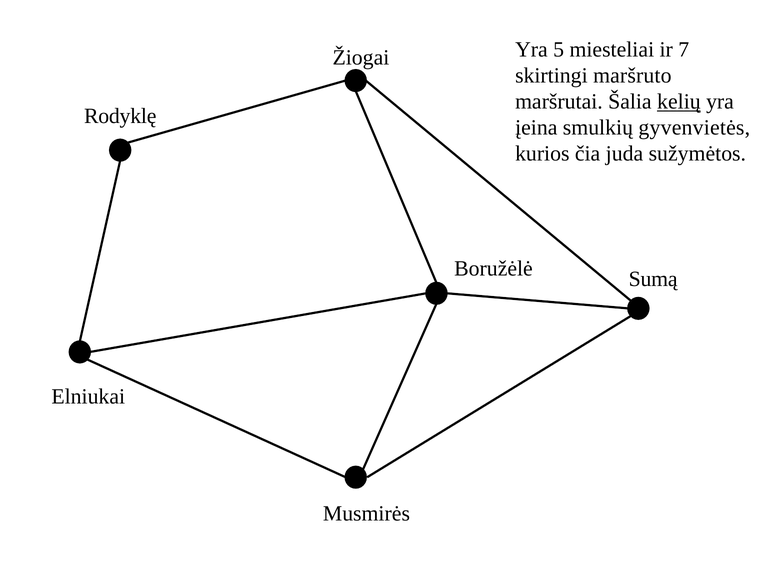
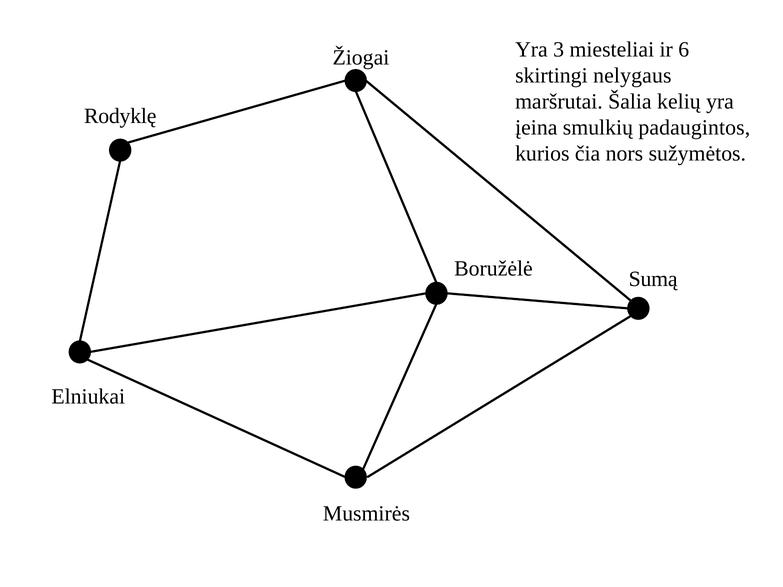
5: 5 -> 3 (559, 49)
7: 7 -> 6 (684, 49)
maršruto: maršruto -> nelygaus (632, 76)
kelių underline: present -> none (679, 102)
gyvenvietės: gyvenvietės -> padaugintos (694, 128)
juda: juda -> nors (624, 154)
